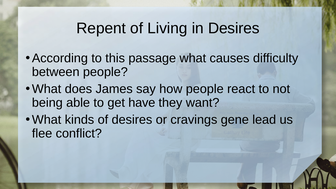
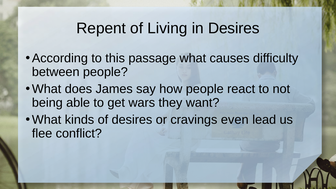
have: have -> wars (142, 103)
gene: gene -> even (235, 120)
